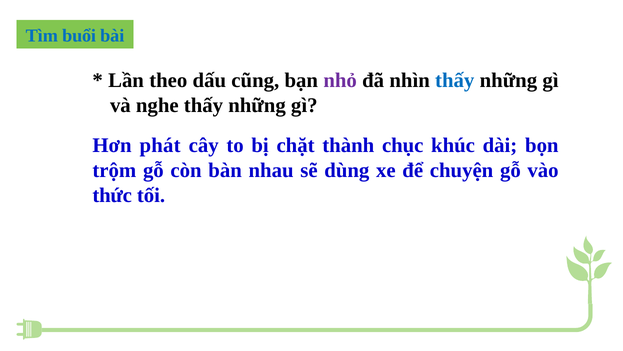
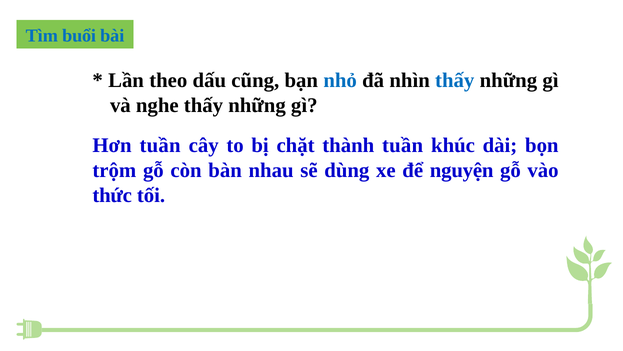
nhỏ colour: purple -> blue (340, 80)
Hơn phát: phát -> tuần (160, 145)
thành chục: chục -> tuần (403, 145)
chuyện: chuyện -> nguyện (462, 170)
